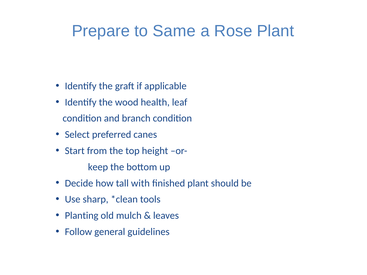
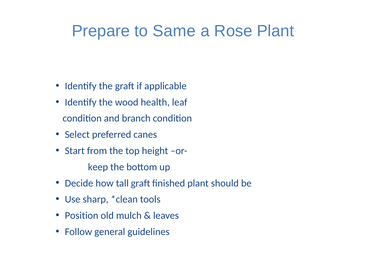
tall with: with -> graft (141, 183)
Planting: Planting -> Position (82, 216)
